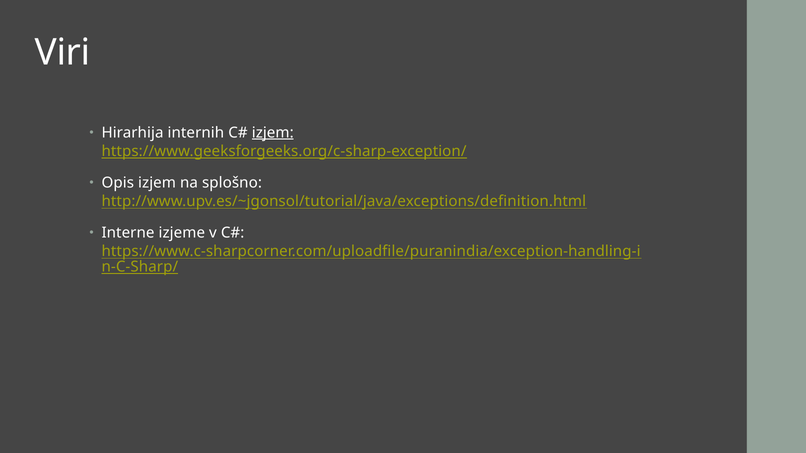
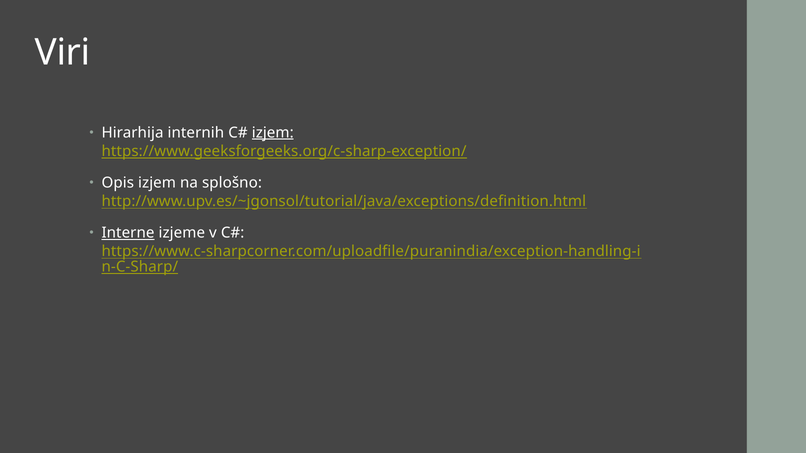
Interne underline: none -> present (128, 233)
